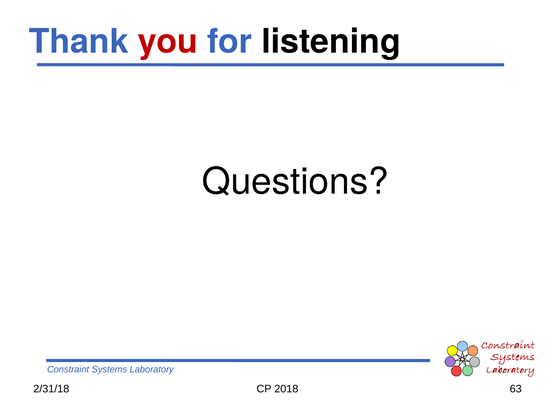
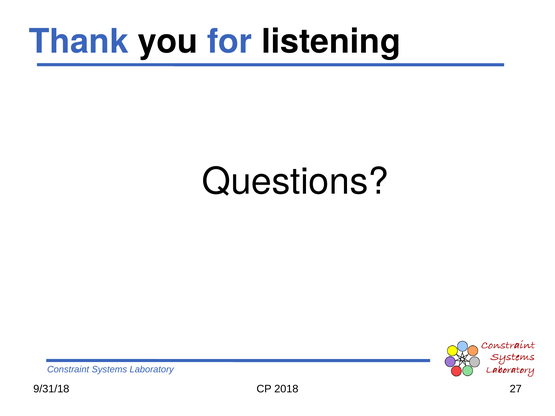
you colour: red -> black (168, 42)
2/31/18: 2/31/18 -> 9/31/18 (51, 389)
63: 63 -> 27 (516, 389)
